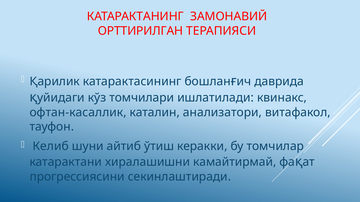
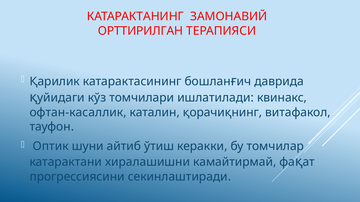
анализатори: анализатори -> қорачиқнинг (222, 113)
Келиб: Келиб -> Оптик (51, 146)
